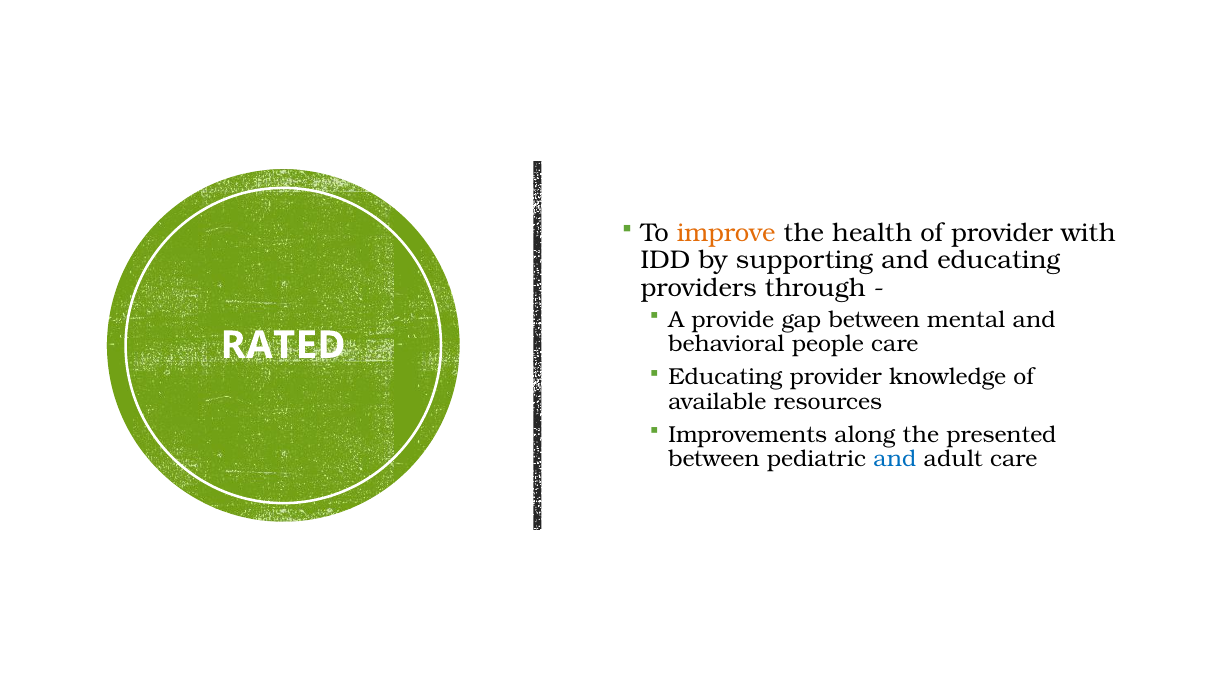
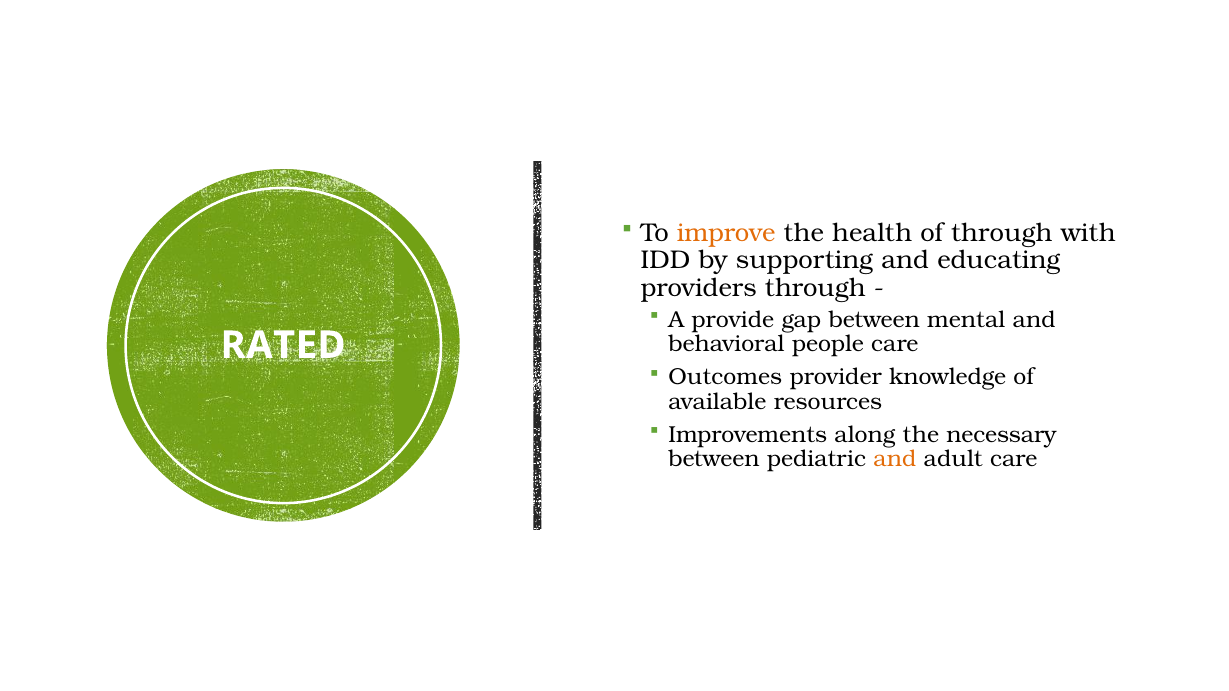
of provider: provider -> through (1002, 233)
Educating: Educating -> Outcomes (725, 377)
presented: presented -> necessary (1001, 435)
and colour: blue -> orange (895, 460)
